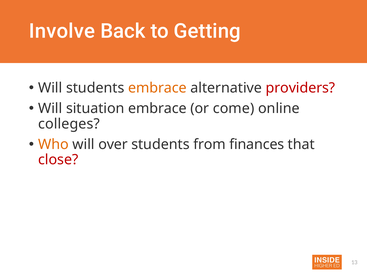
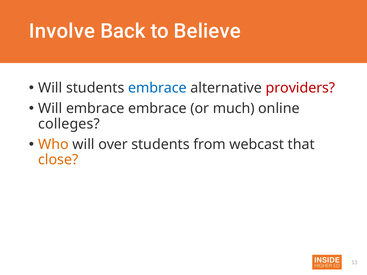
Getting: Getting -> Believe (207, 31)
embrace colour: orange -> blue (157, 88)
Will situation: situation -> embrace (95, 109)
come: come -> much (234, 109)
finances: finances -> webcast (257, 145)
close colour: red -> orange (58, 160)
